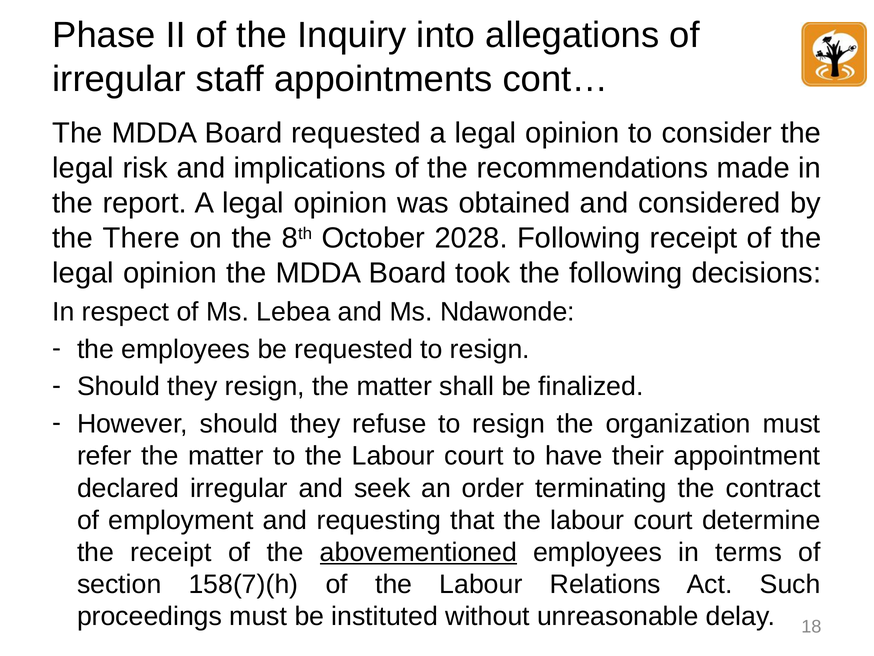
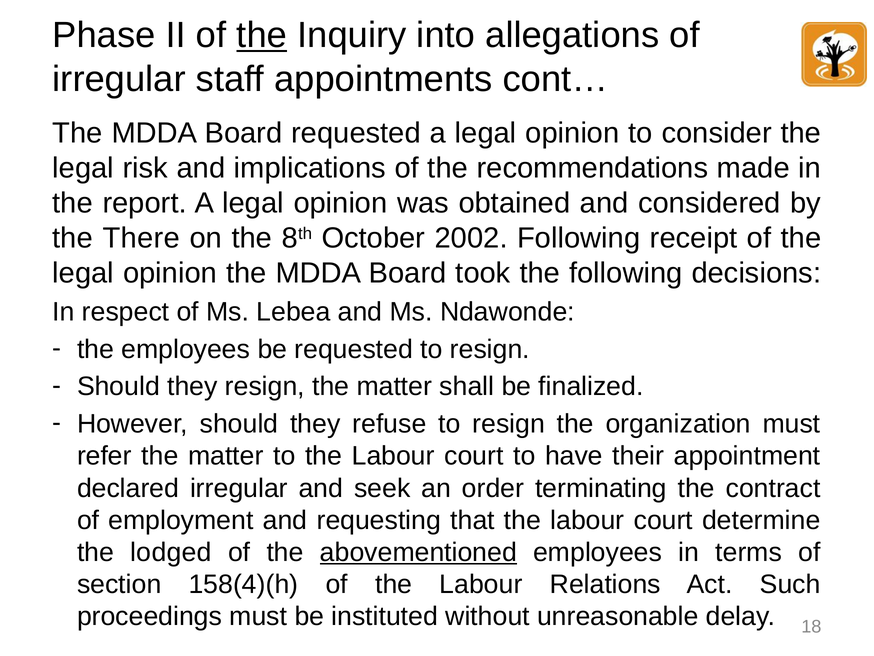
the underline: none -> present (262, 35)
2028: 2028 -> 2002 (471, 238)
the receipt: receipt -> lodged (171, 552)
158(7)(h: 158(7)(h -> 158(4)(h (243, 584)
